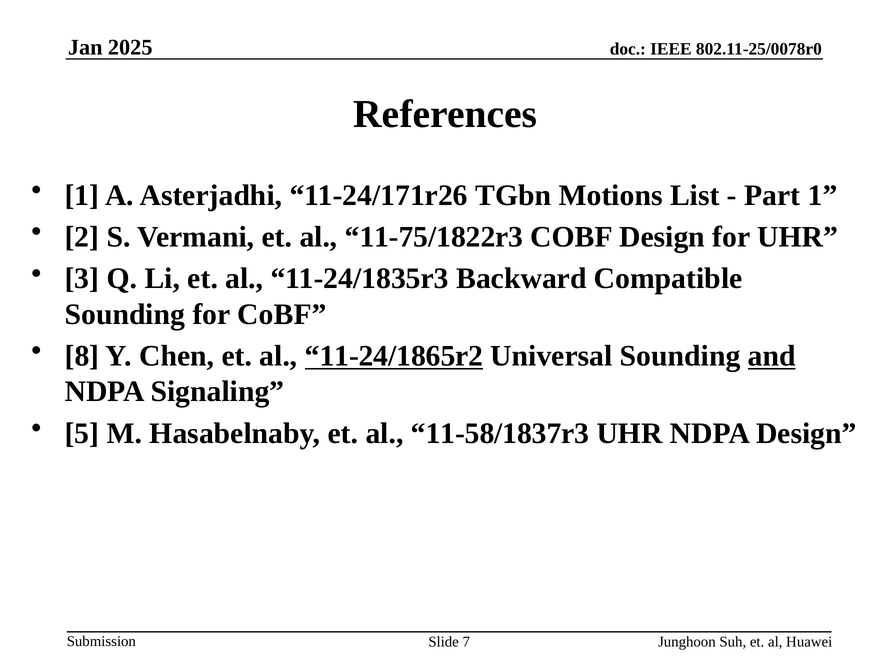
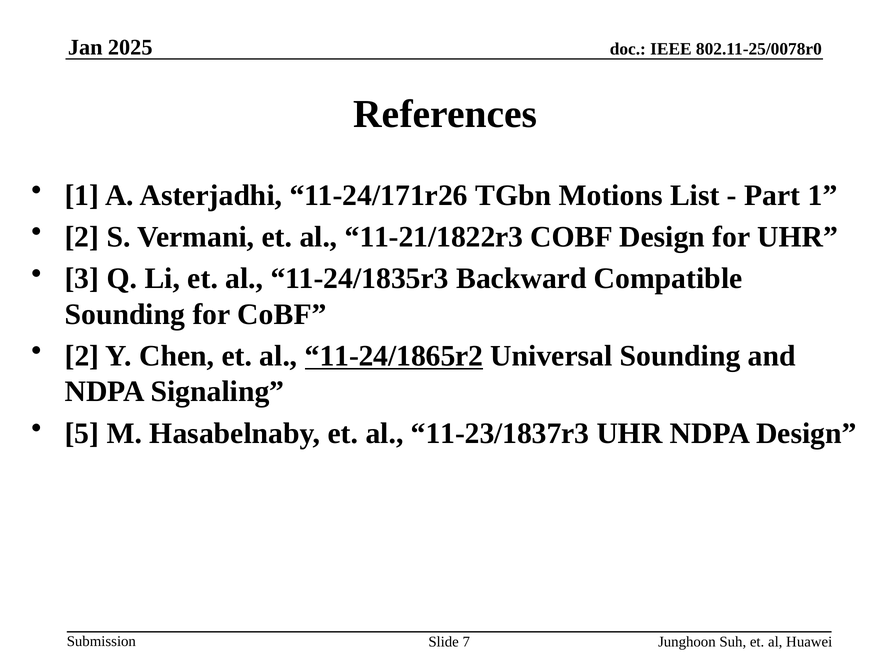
11-75/1822r3: 11-75/1822r3 -> 11-21/1822r3 (434, 237)
8: 8 -> 2 (82, 356)
and underline: present -> none (772, 356)
11-58/1837r3: 11-58/1837r3 -> 11-23/1837r3 (500, 433)
